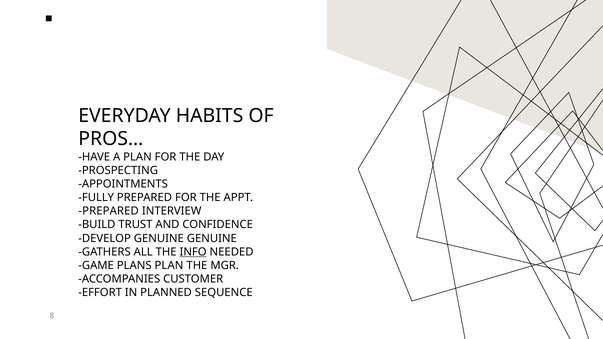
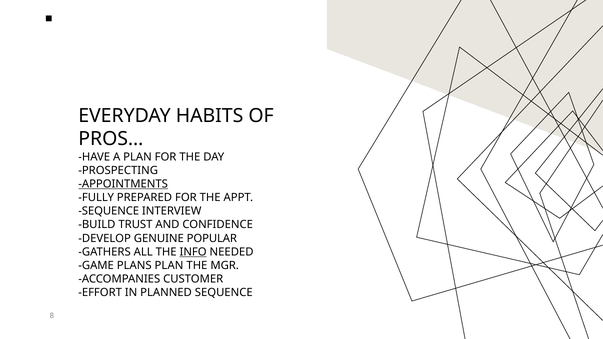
APPOINTMENTS underline: none -> present (123, 184)
PREPARED: PREPARED -> SEQUENCE (109, 211)
GENUINE GENUINE: GENUINE -> POPULAR (212, 238)
